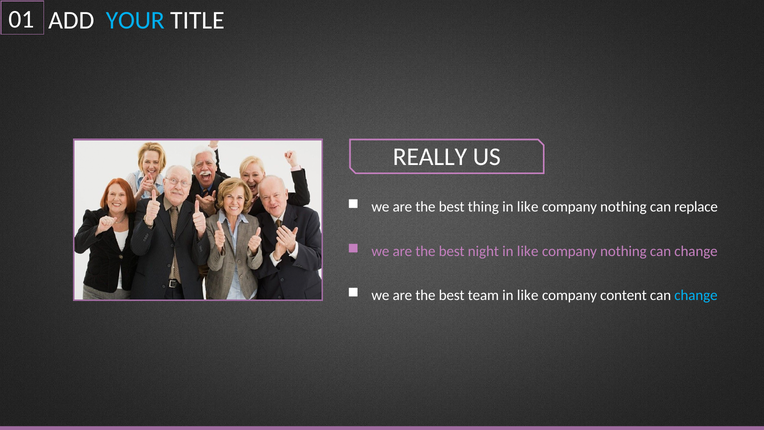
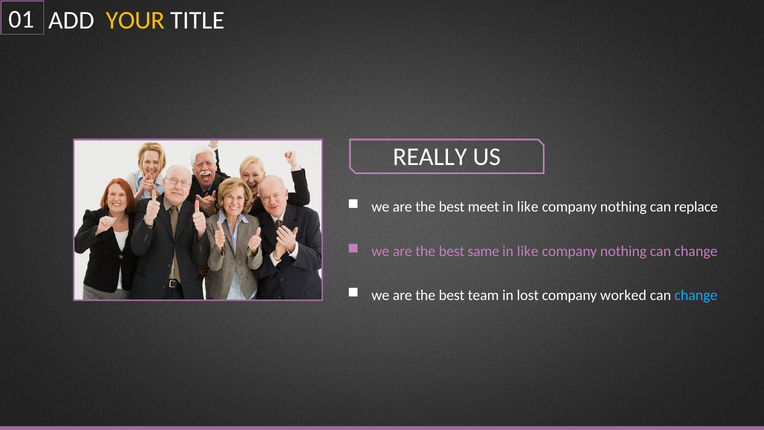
YOUR colour: light blue -> yellow (135, 20)
thing: thing -> meet (483, 207)
night: night -> same (483, 251)
team in like: like -> lost (528, 295)
content: content -> worked (623, 295)
